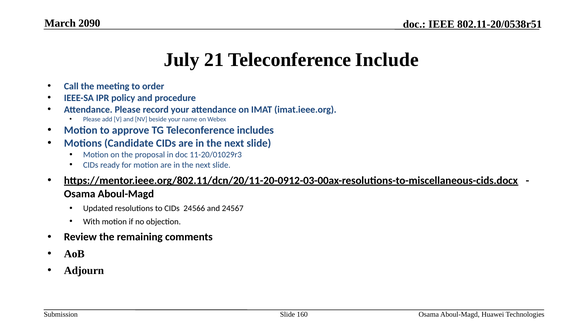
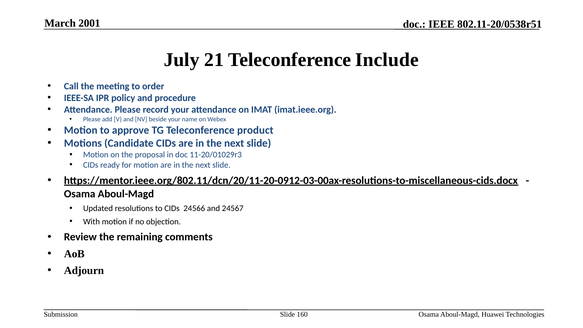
2090: 2090 -> 2001 (89, 23)
includes: includes -> product (255, 130)
